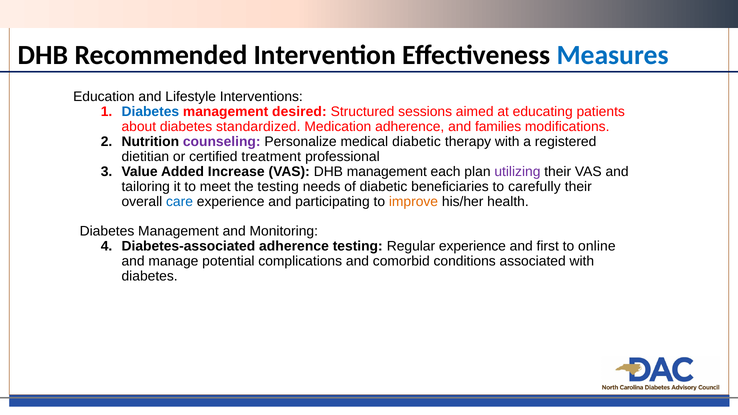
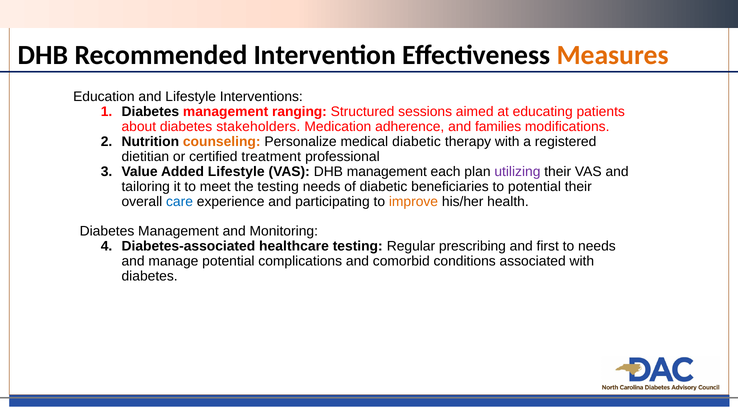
Measures colour: blue -> orange (613, 55)
Diabetes colour: blue -> black (150, 112)
desired: desired -> ranging (299, 112)
standardized: standardized -> stakeholders (258, 127)
counseling colour: purple -> orange (222, 142)
Added Increase: Increase -> Lifestyle (236, 172)
to carefully: carefully -> potential (534, 187)
Diabetes-associated adherence: adherence -> healthcare (294, 246)
Regular experience: experience -> prescribing (472, 246)
to online: online -> needs (597, 246)
